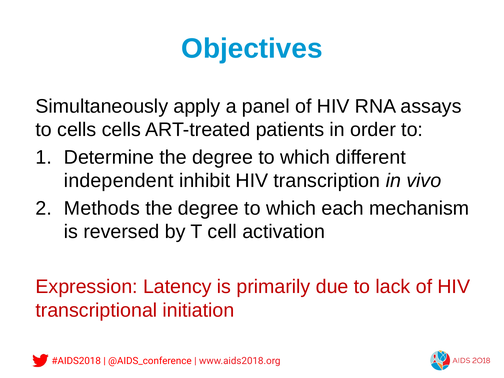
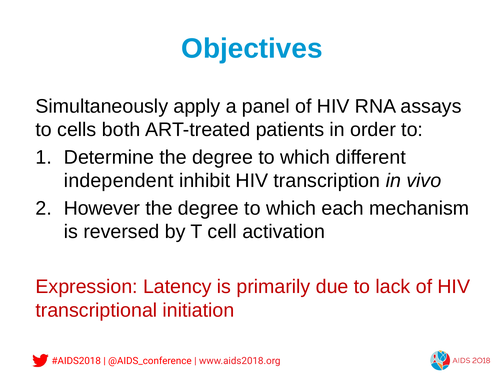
cells cells: cells -> both (121, 130)
Methods: Methods -> However (102, 208)
